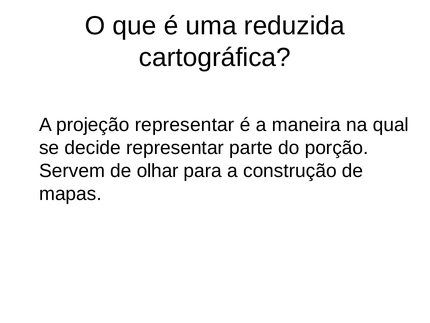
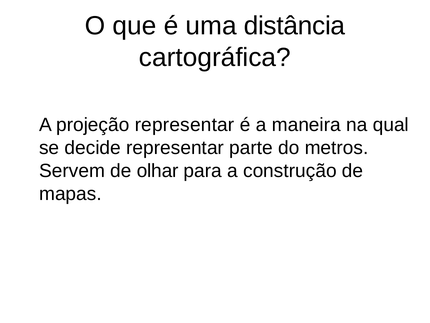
reduzida: reduzida -> distância (294, 26)
porção: porção -> metros (337, 148)
